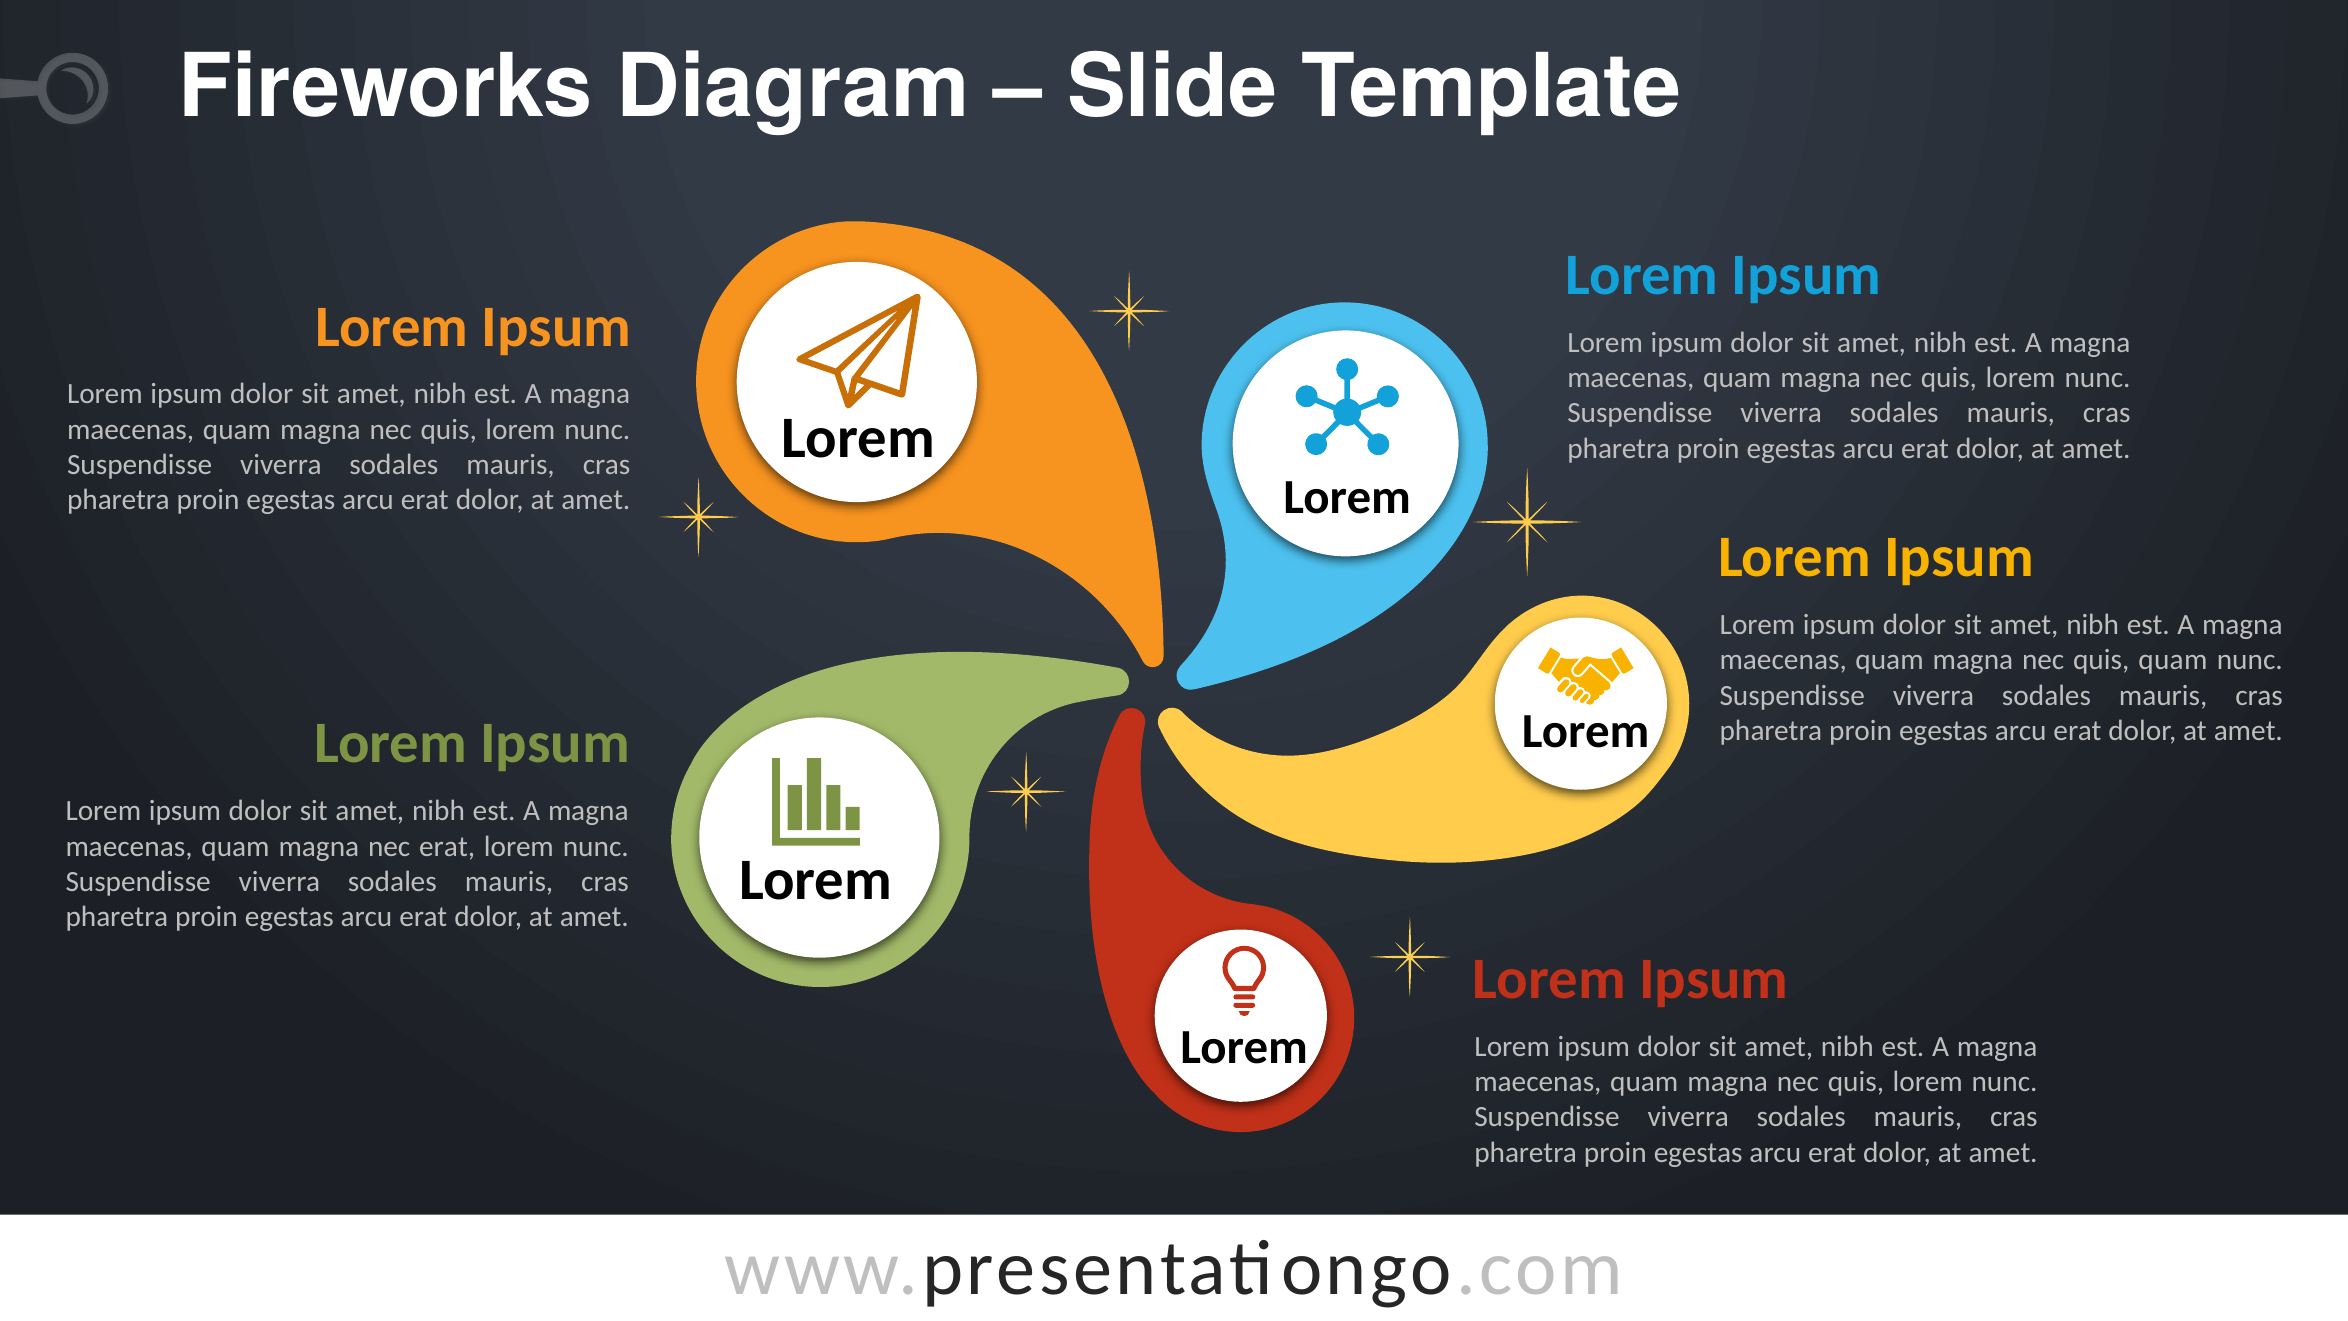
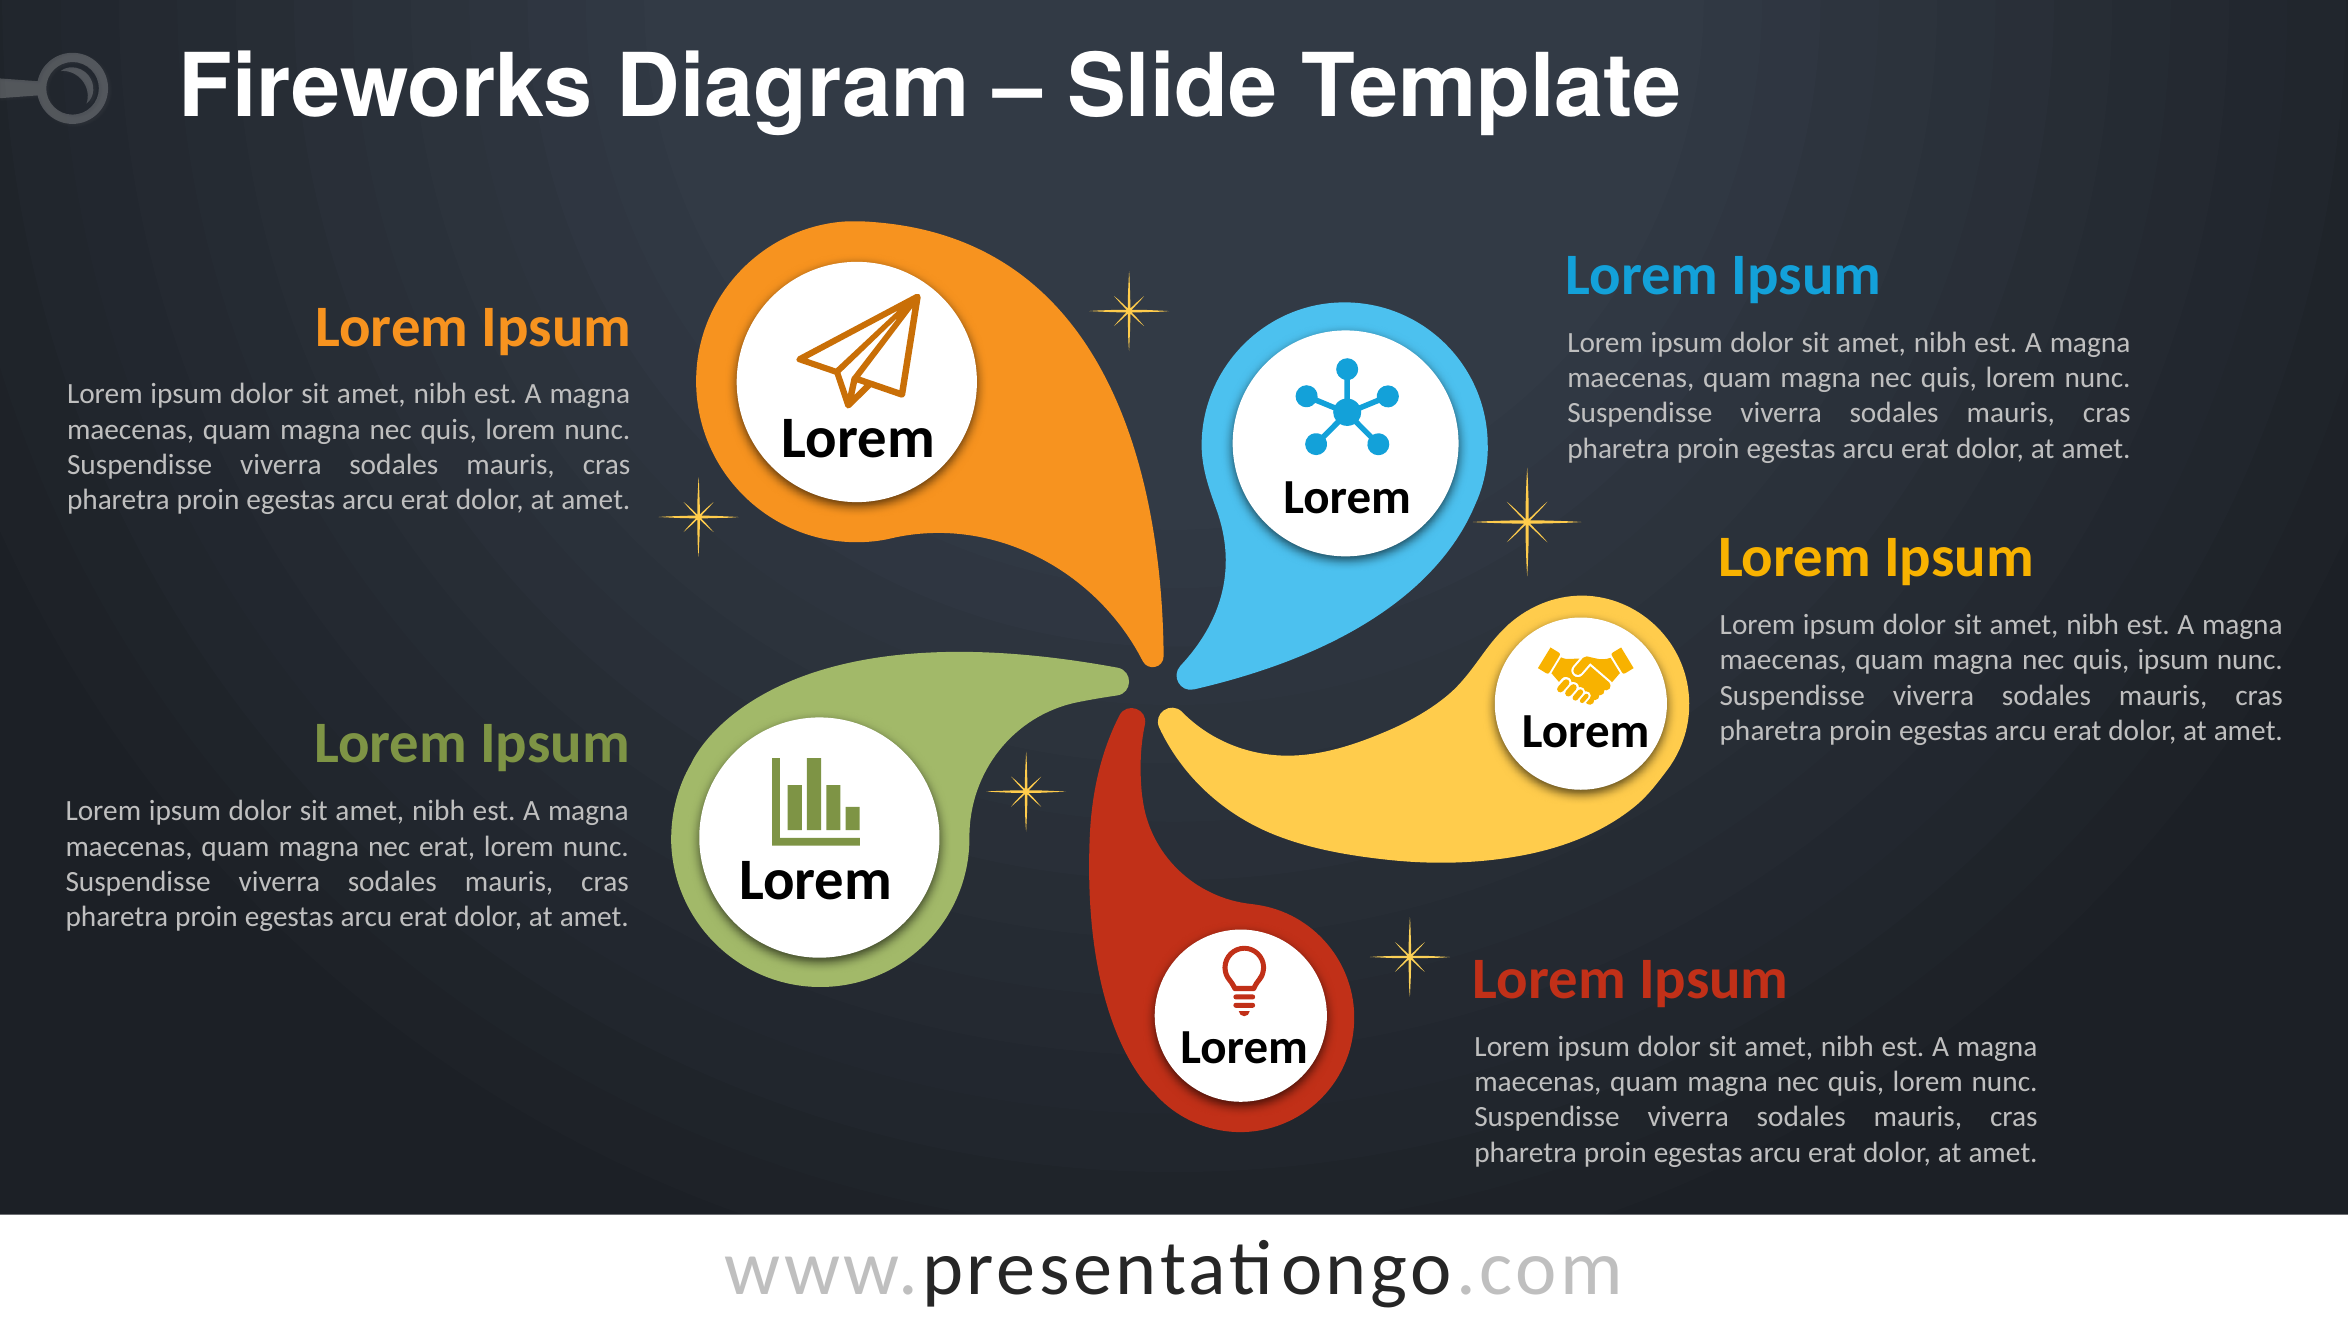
quis quam: quam -> ipsum (2173, 660)
